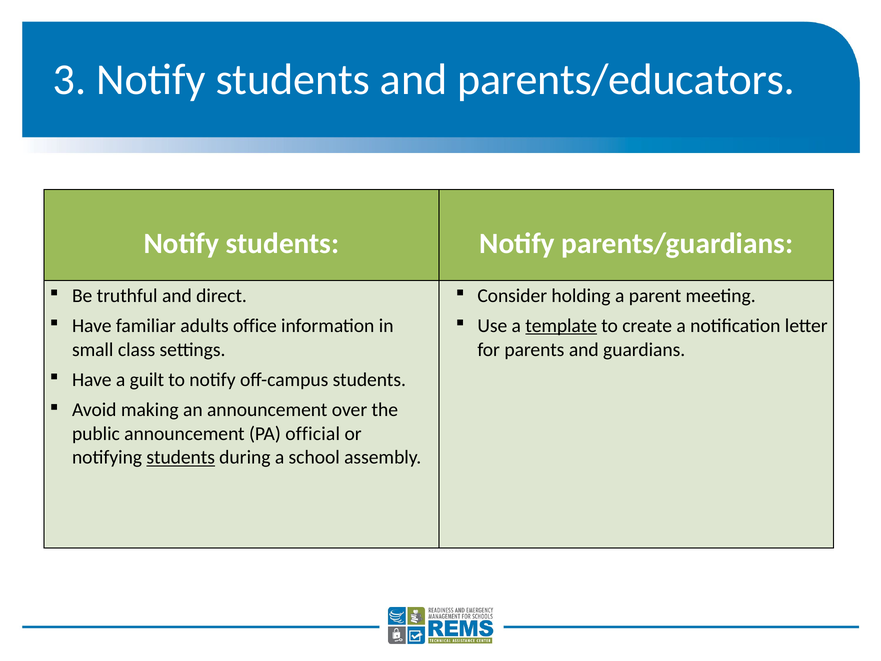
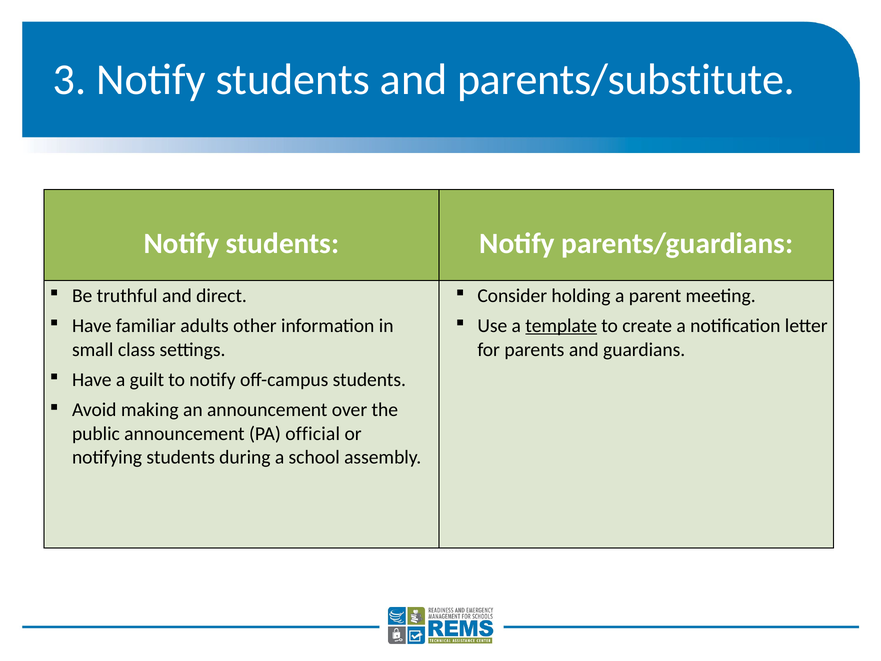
parents/educators: parents/educators -> parents/substitute (626, 80)
office: office -> other (255, 325)
students underline: present -> none (181, 457)
